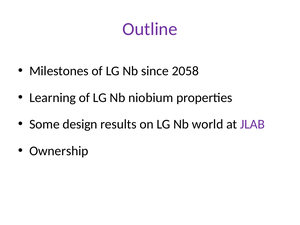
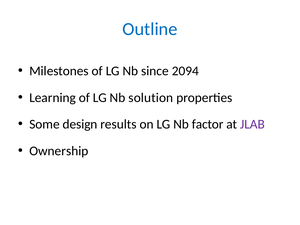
Outline colour: purple -> blue (150, 29)
2058: 2058 -> 2094 (185, 71)
niobium: niobium -> solution (151, 98)
world: world -> factor (208, 124)
